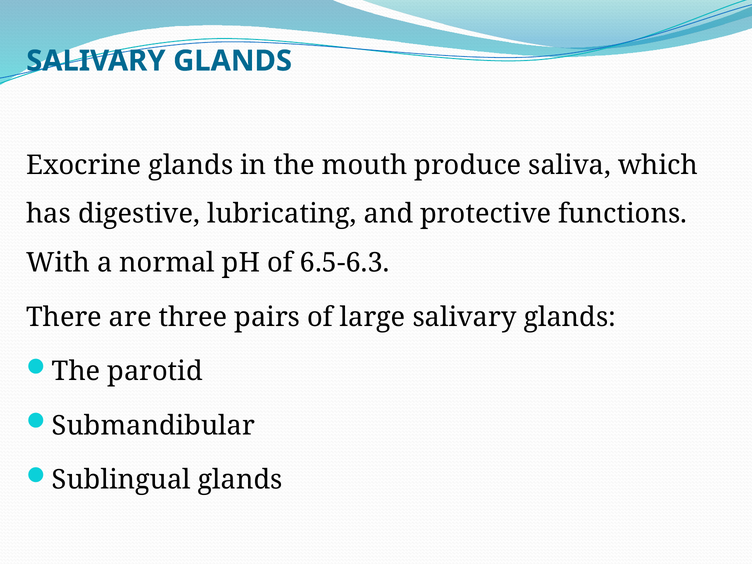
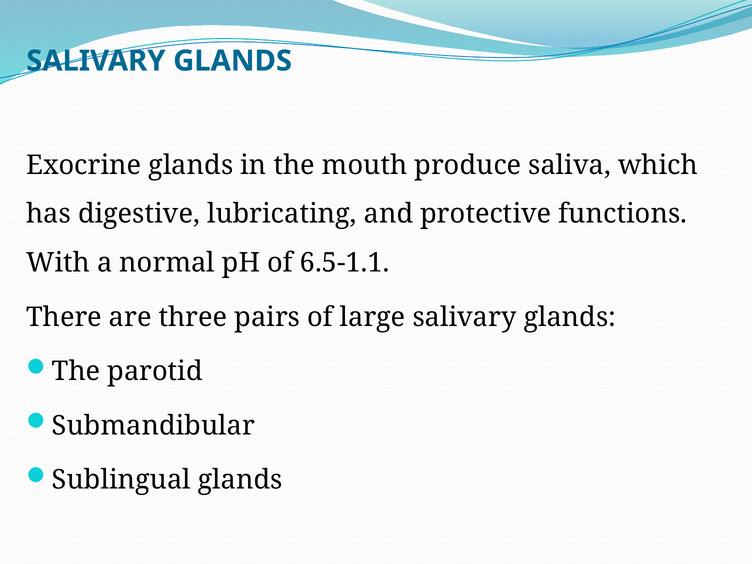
6.5-6.3: 6.5-6.3 -> 6.5-1.1 (345, 263)
